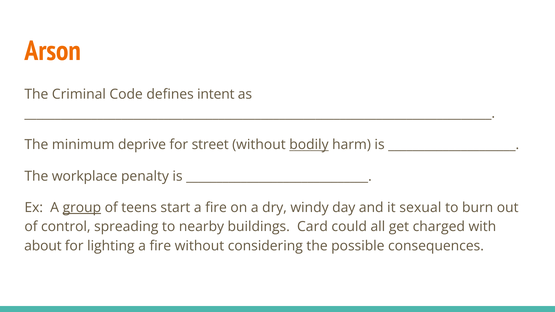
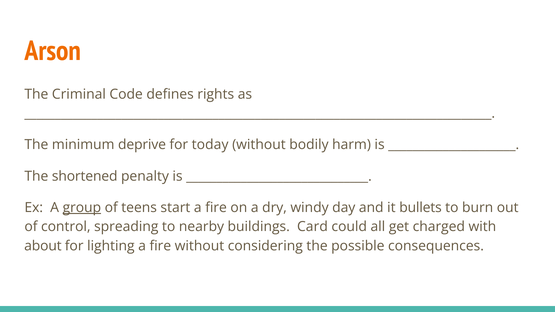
intent: intent -> rights (216, 94)
street: street -> today (210, 145)
bodily underline: present -> none (309, 145)
workplace: workplace -> shortened (85, 176)
sexual: sexual -> bullets (421, 208)
